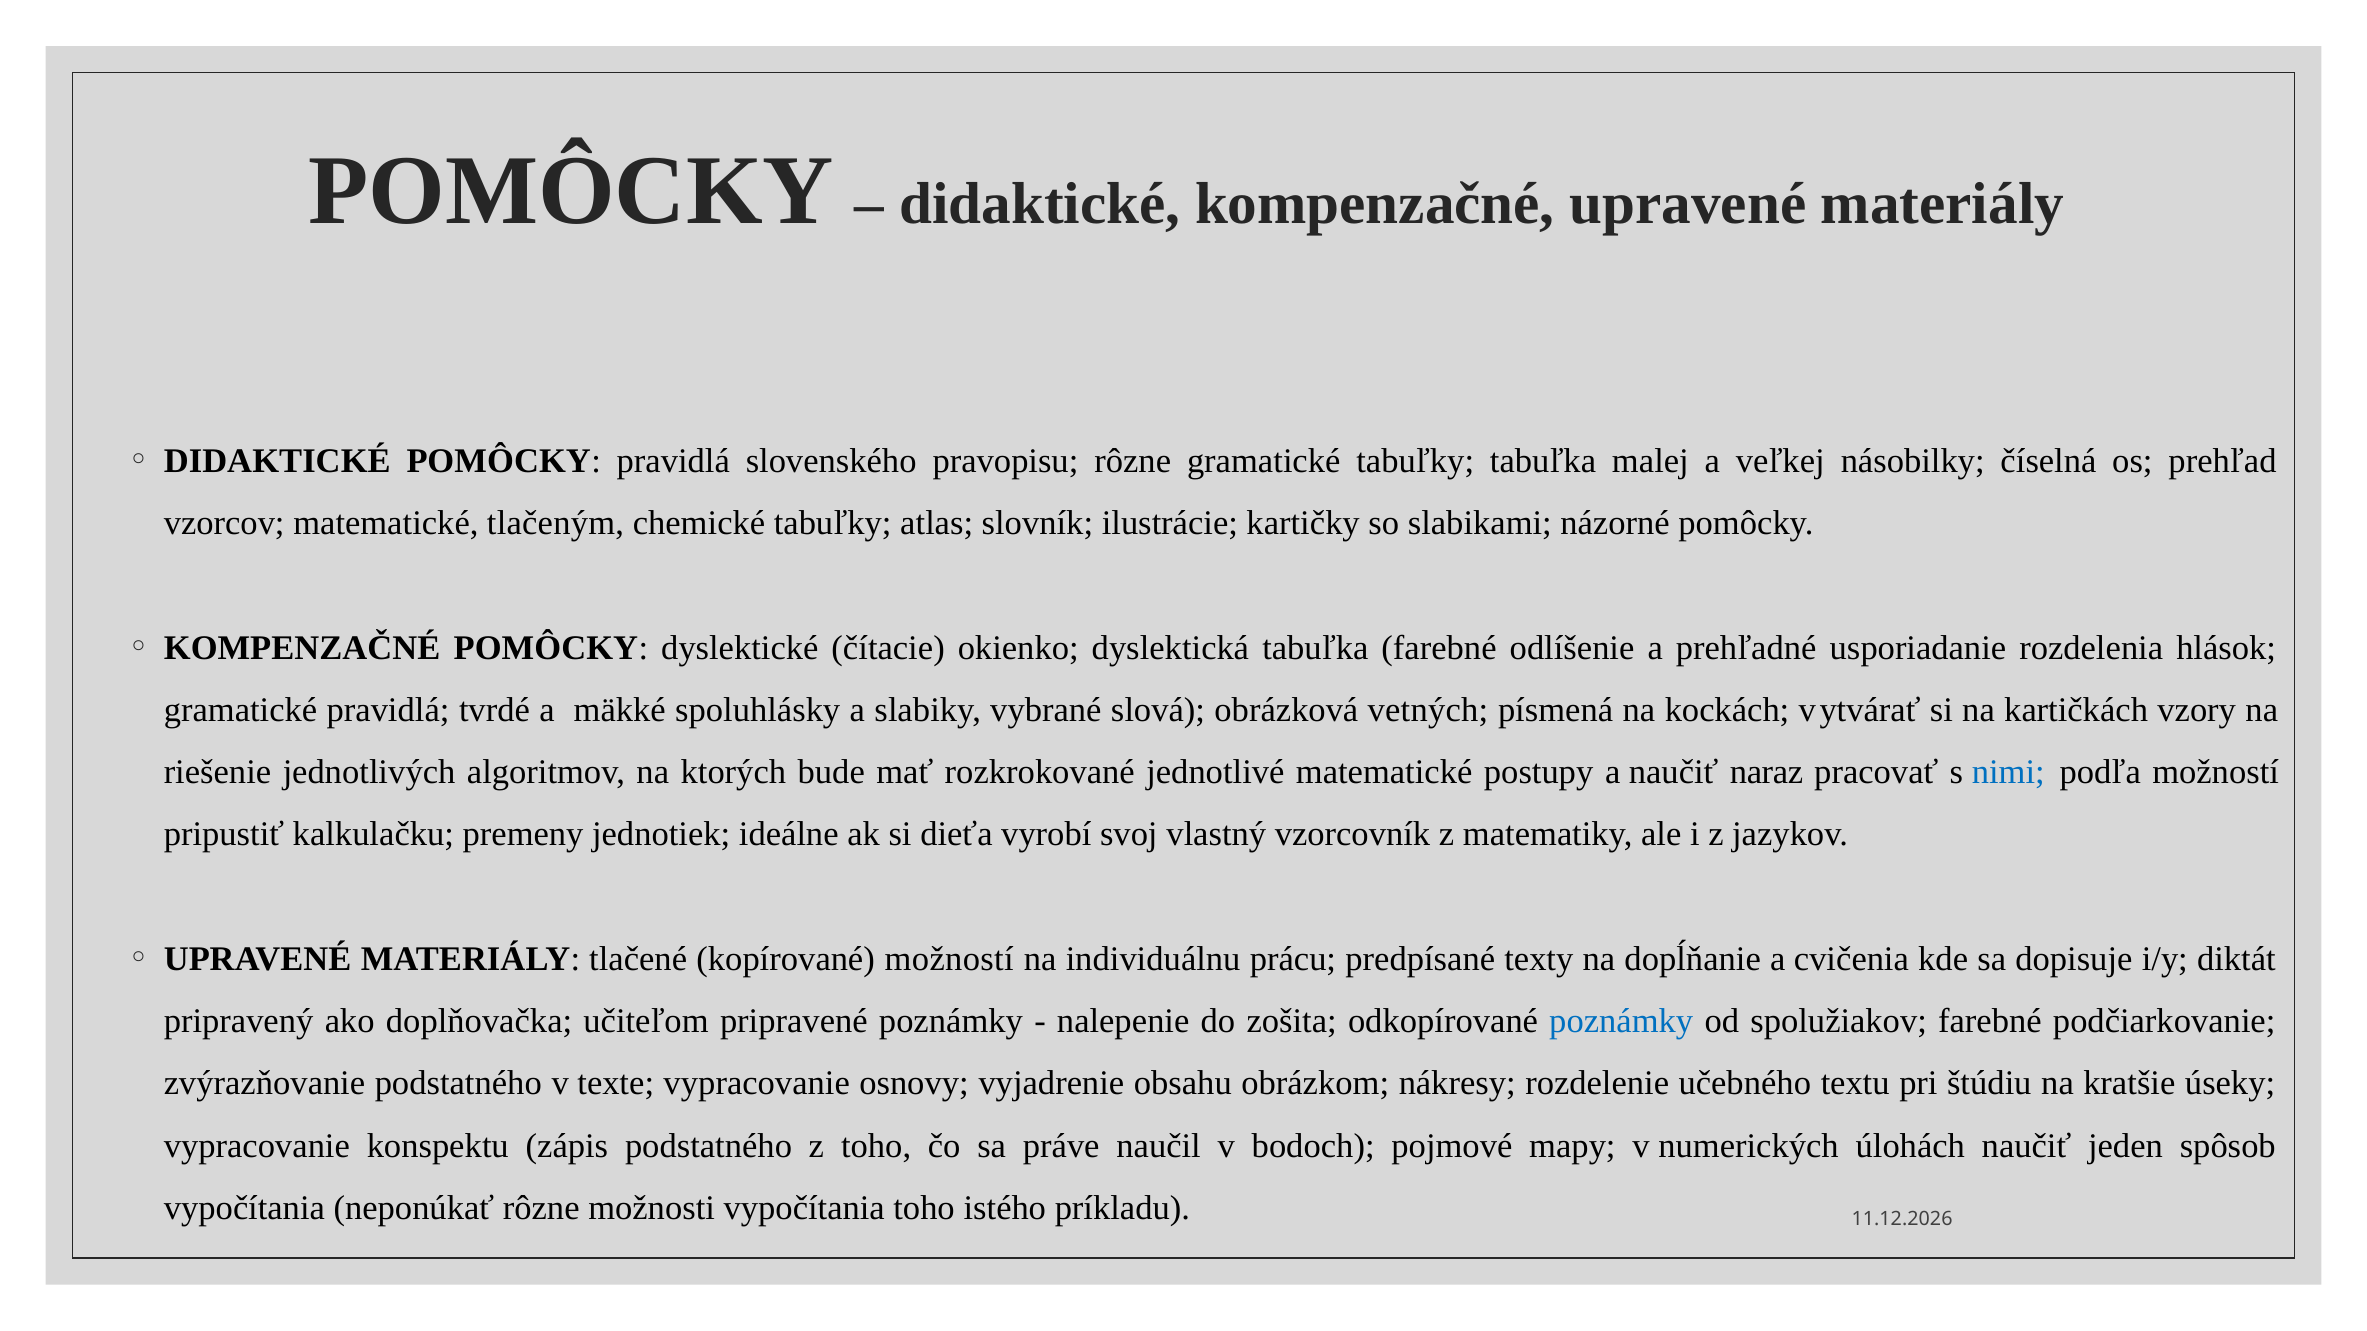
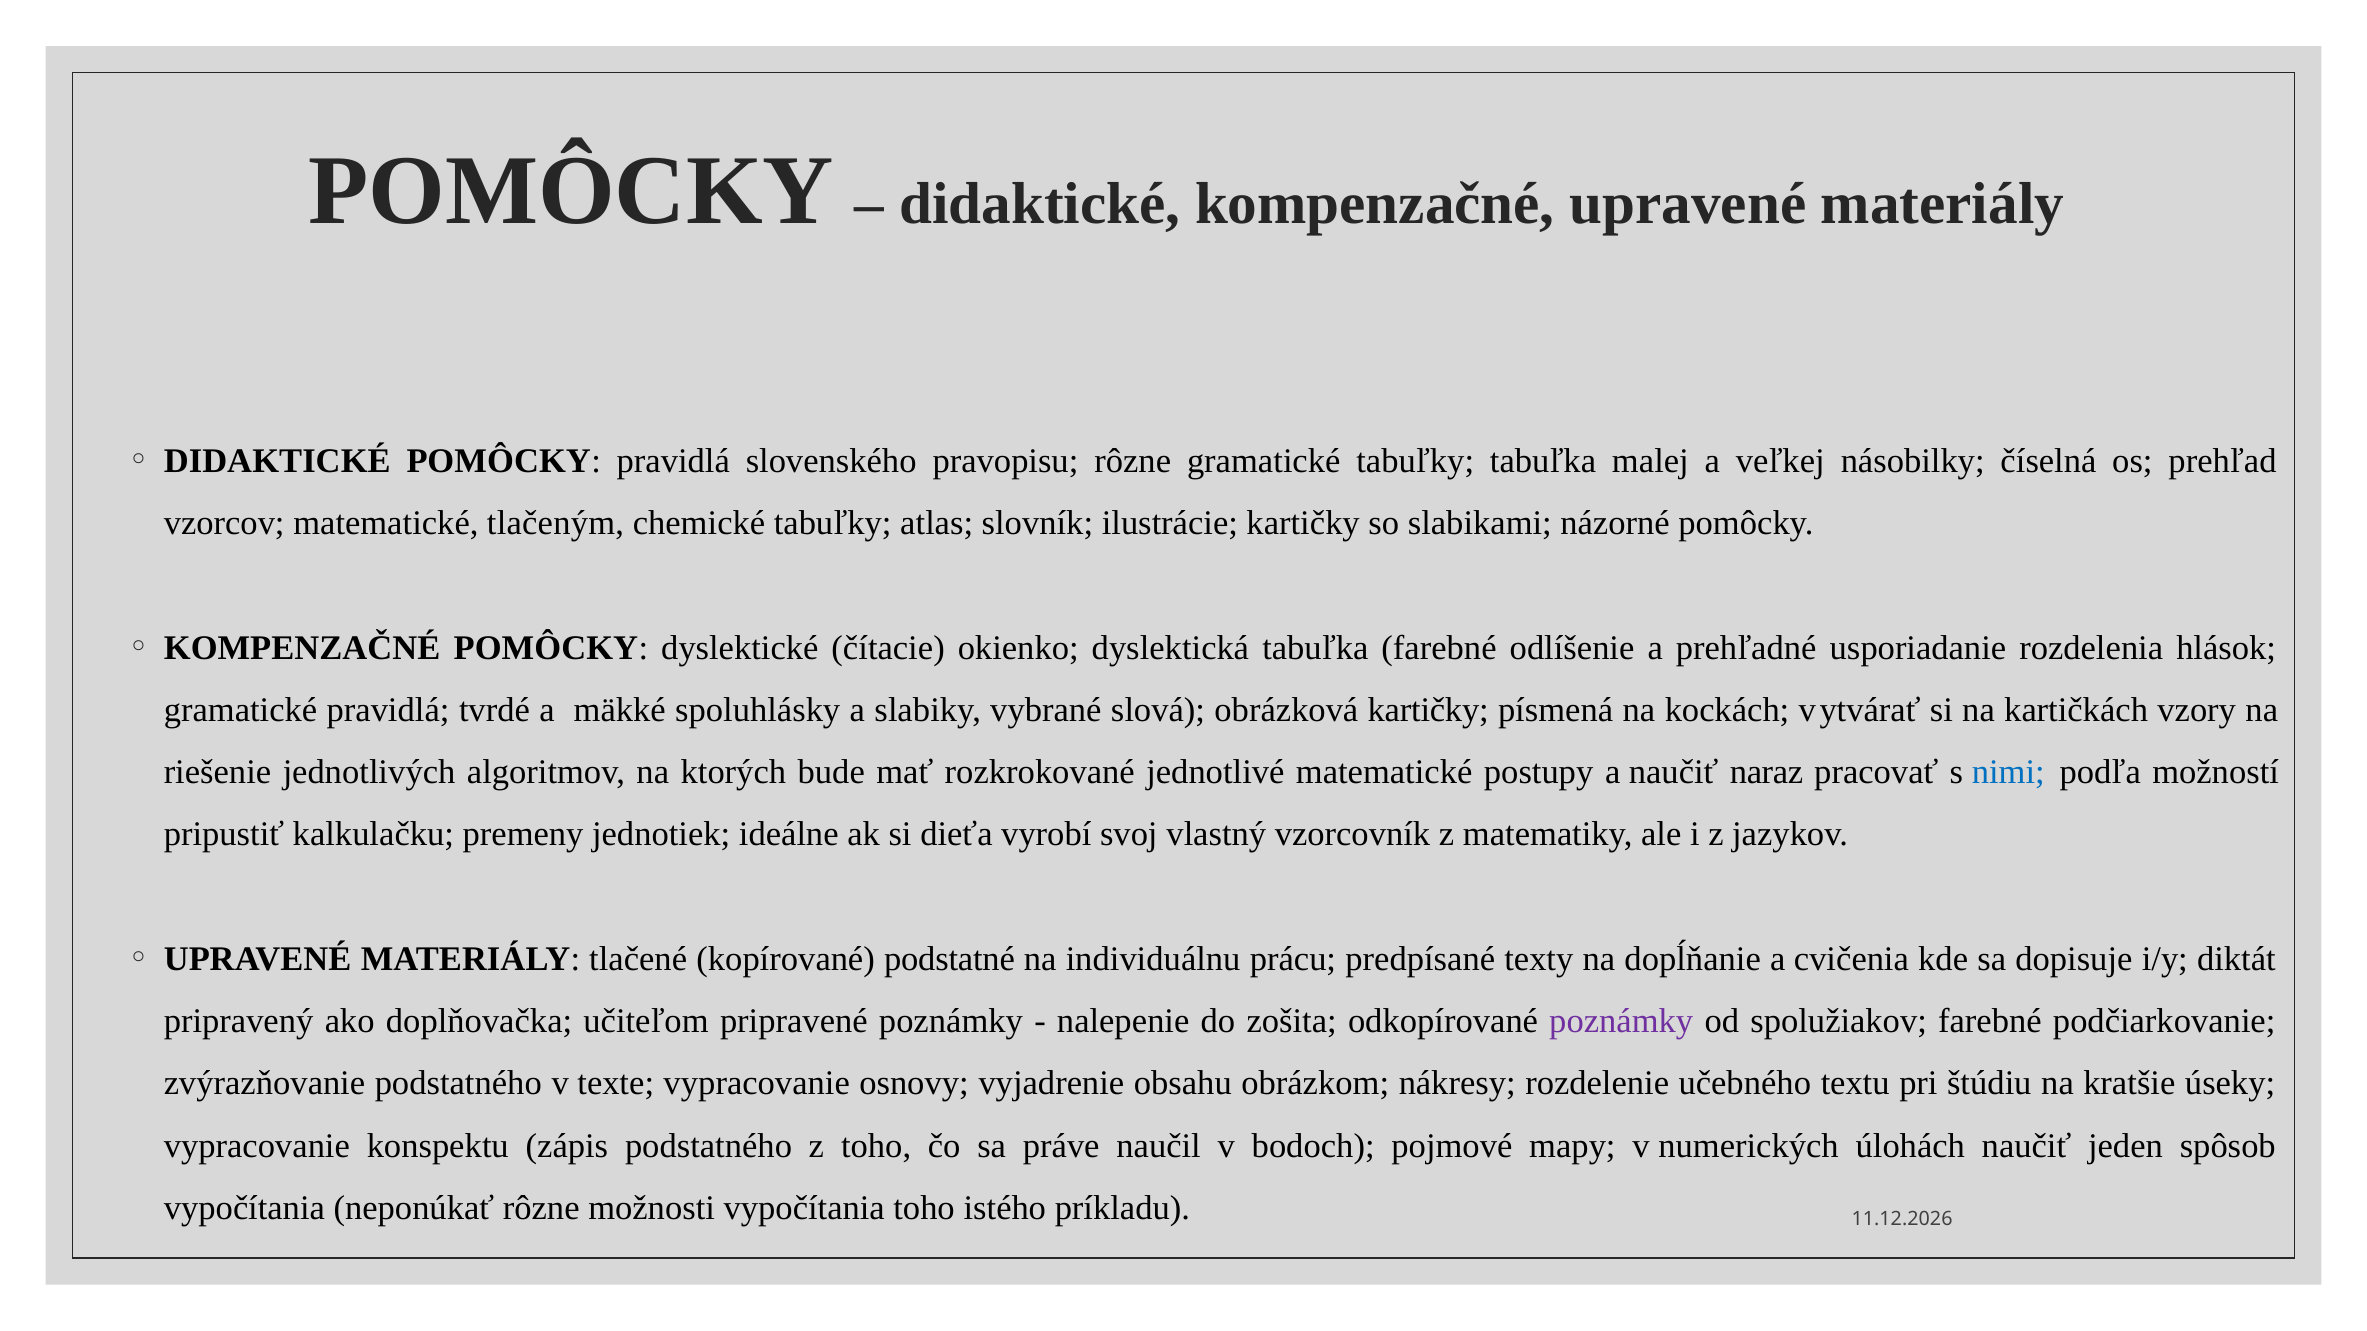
obrázková vetných: vetných -> kartičky (1428, 710)
kopírované možností: možností -> podstatné (949, 959)
poznámky colour: blue -> purple (1621, 1022)
